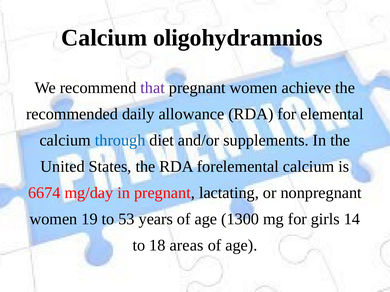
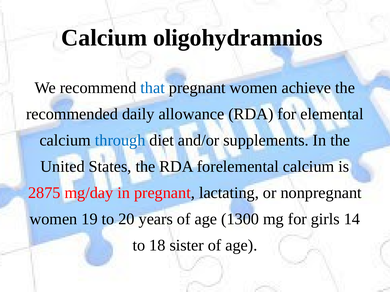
that colour: purple -> blue (153, 88)
6674: 6674 -> 2875 (44, 193)
53: 53 -> 20 (126, 219)
areas: areas -> sister (187, 246)
